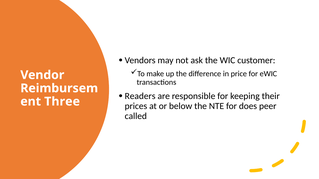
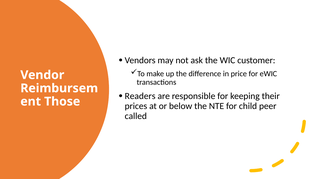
Three: Three -> Those (62, 102)
does: does -> child (248, 106)
